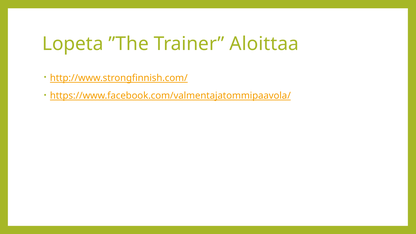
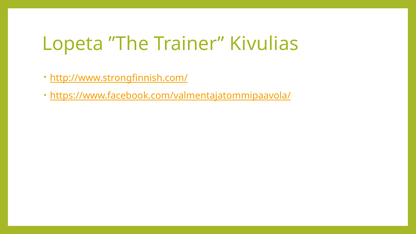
Aloittaa: Aloittaa -> Kivulias (264, 44)
